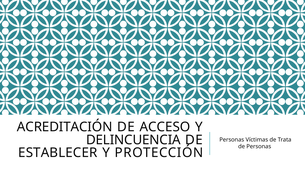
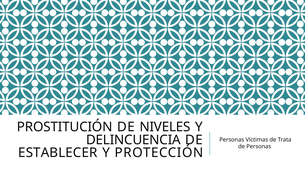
ACREDITACIÓN: ACREDITACIÓN -> PROSTITUCIÓN (65, 127)
ACCESO: ACCESO -> NIVELES (165, 127)
